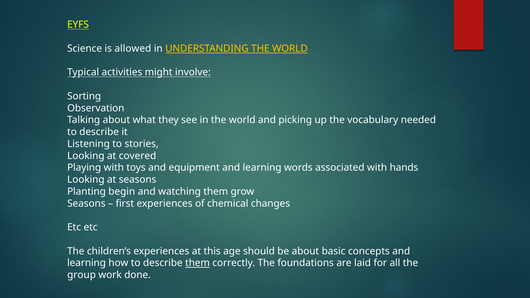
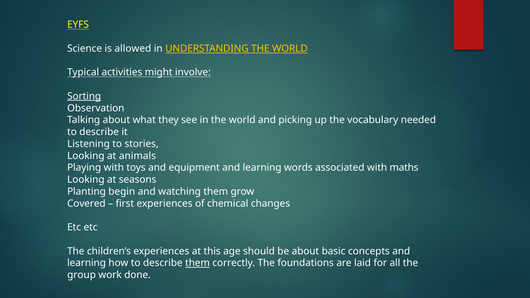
Sorting underline: none -> present (84, 96)
covered: covered -> animals (137, 156)
hands: hands -> maths (404, 168)
Seasons: Seasons -> Covered (86, 204)
